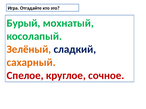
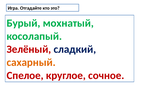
Зелёный colour: orange -> red (29, 49)
